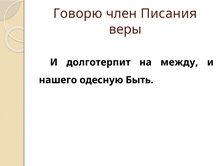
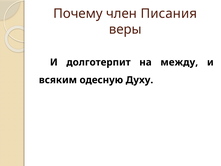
Говорю: Говорю -> Почему (78, 13)
нашего: нашего -> всяким (58, 80)
Быть: Быть -> Духу (139, 80)
